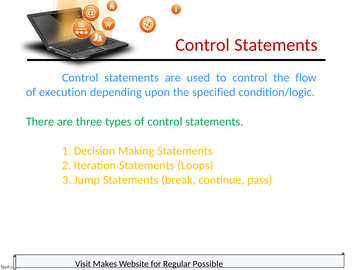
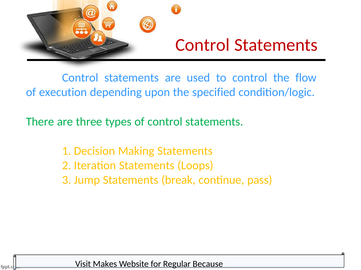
Possible: Possible -> Because (208, 265)
